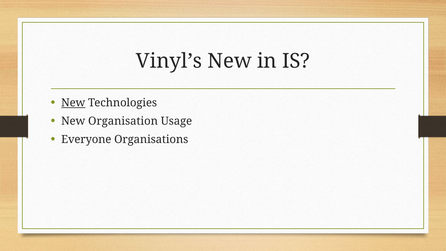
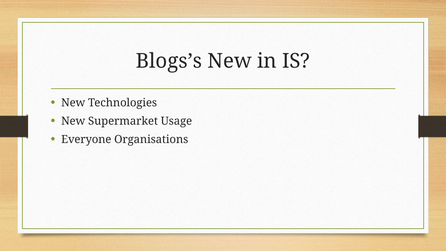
Vinyl’s: Vinyl’s -> Blogs’s (169, 61)
New underline: present -> none (73, 103)
Organisation: Organisation -> Supermarket (123, 121)
